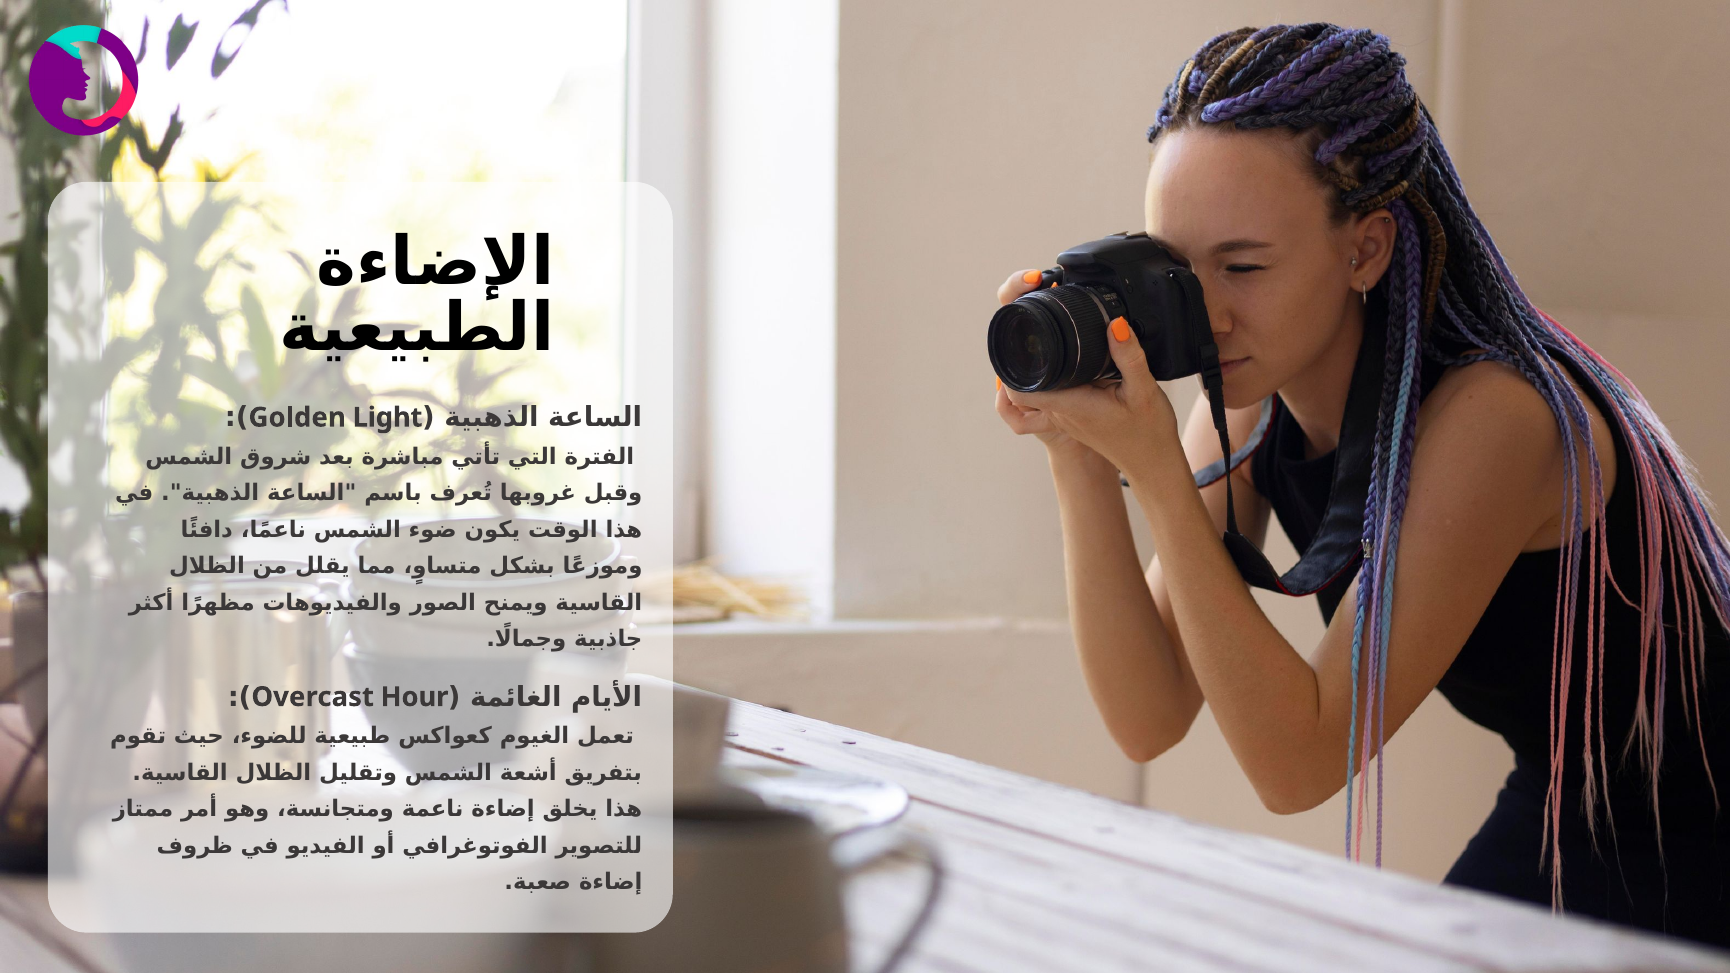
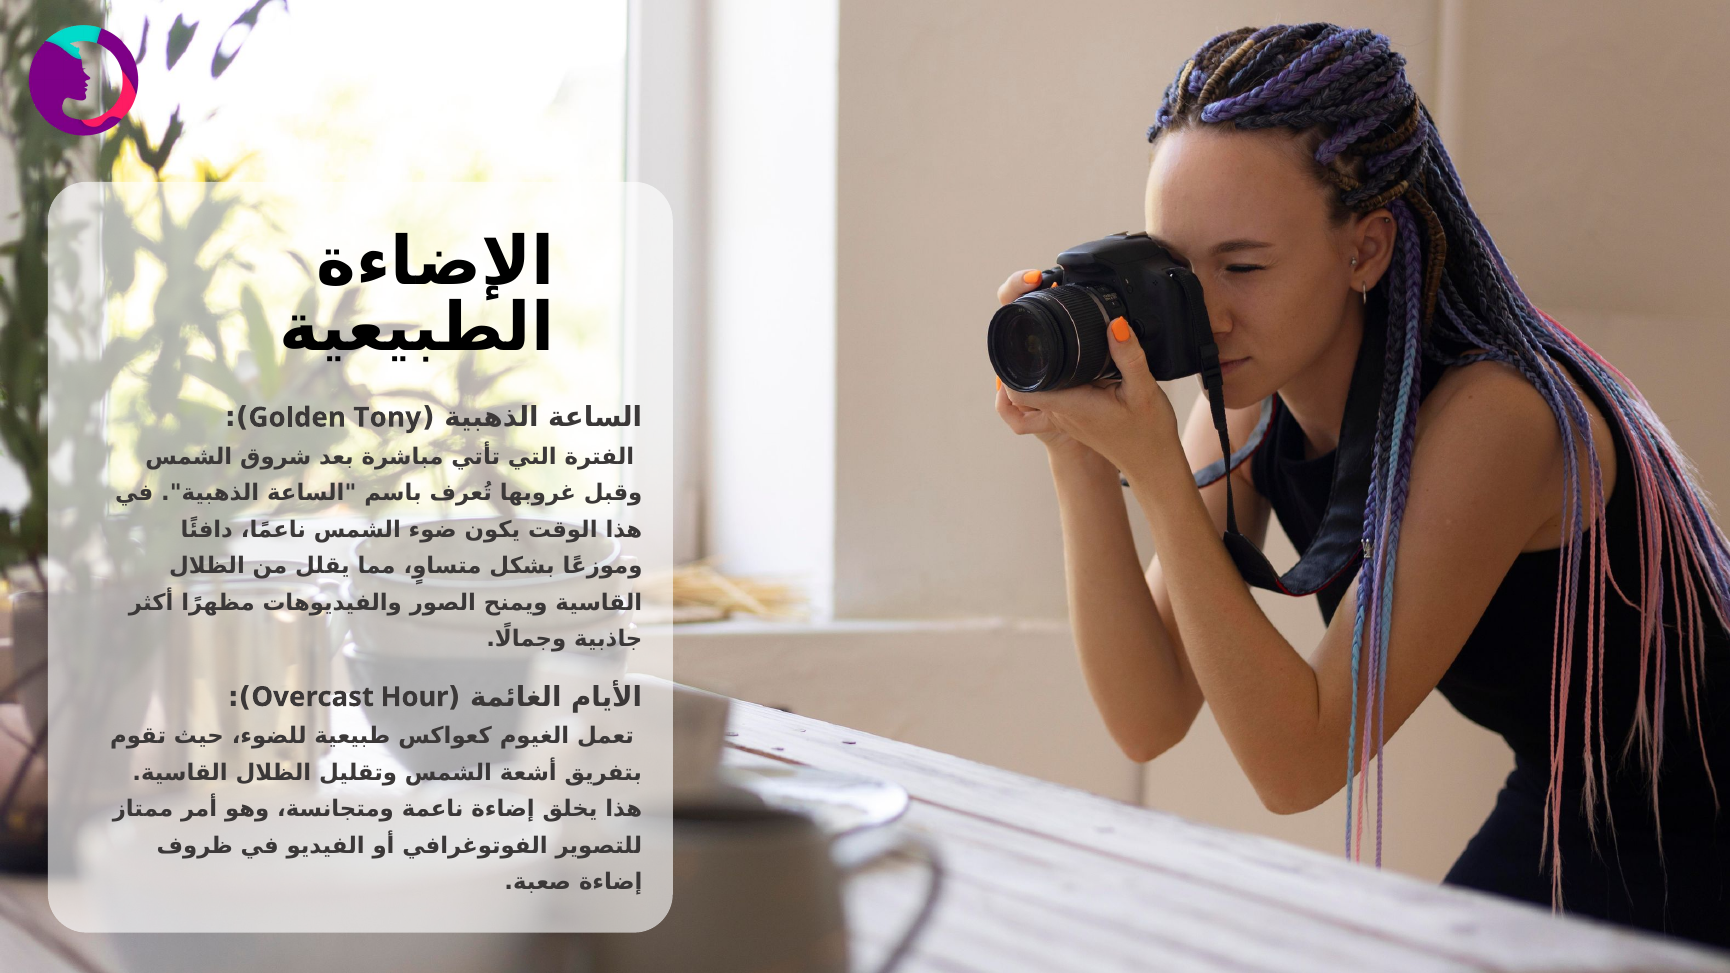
Light: Light -> Tony (387, 418)
